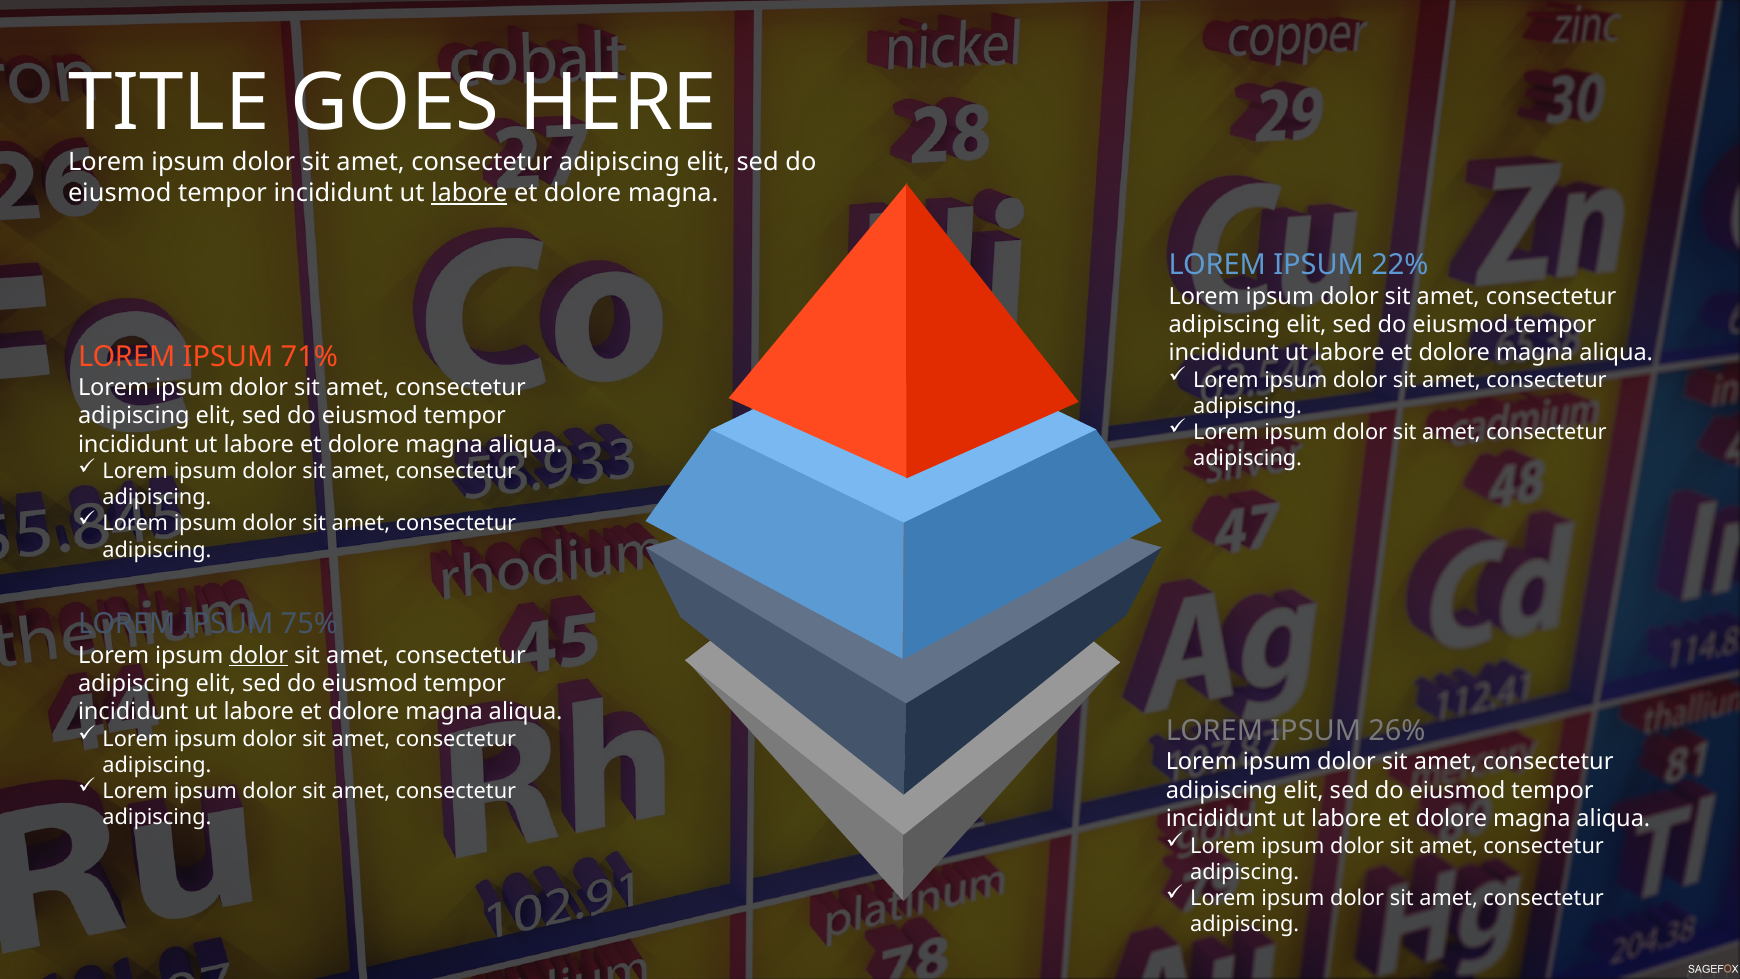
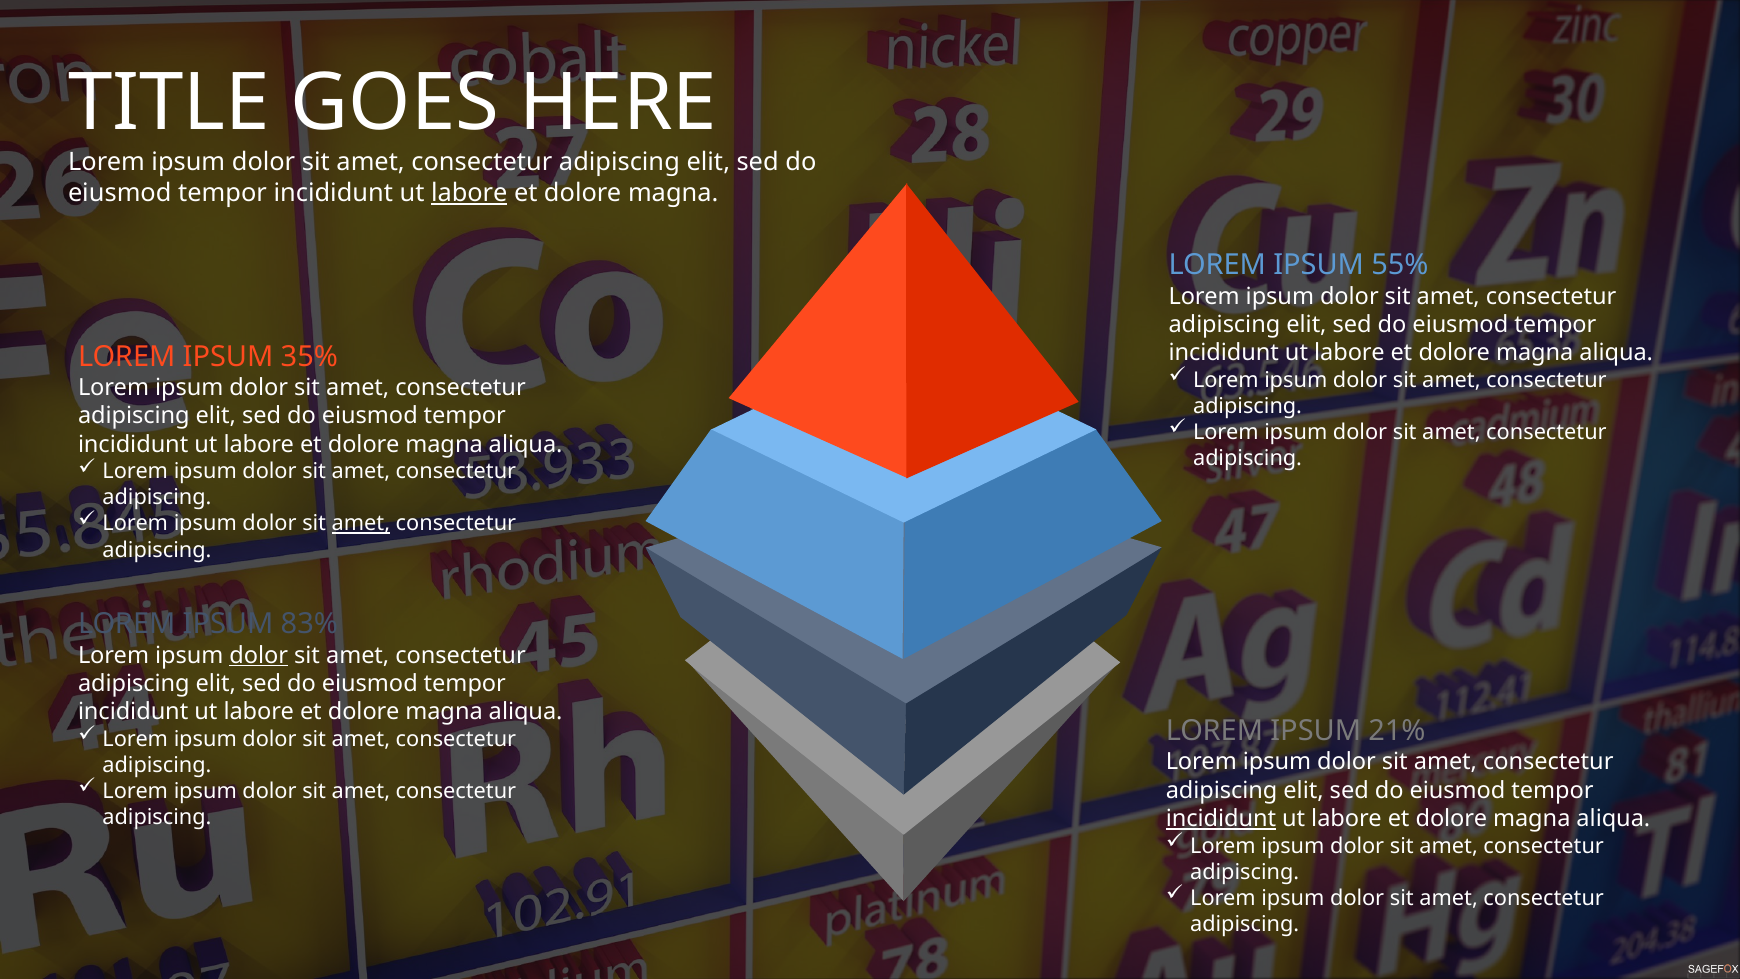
22%: 22% -> 55% (1400, 265)
71%: 71% -> 35% (309, 357)
amet underline: none -> present (361, 524)
75%: 75% -> 83% (309, 624)
26%: 26% -> 21% (1397, 731)
incididunt underline: none -> present (1221, 819)
